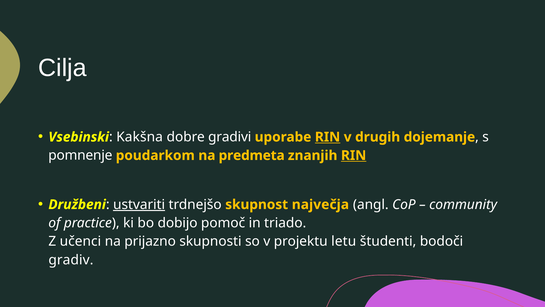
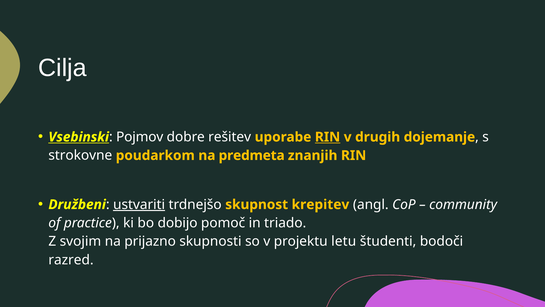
Vsebinski underline: none -> present (79, 137)
Kakšna: Kakšna -> Pojmov (140, 137)
gradivi: gradivi -> rešitev (230, 137)
pomnenje: pomnenje -> strokovne (80, 155)
RIN underline: present -> none (354, 155)
največja: največja -> krepitev (320, 204)
učenci: učenci -> svojim (80, 241)
gradiv: gradiv -> razred (71, 259)
